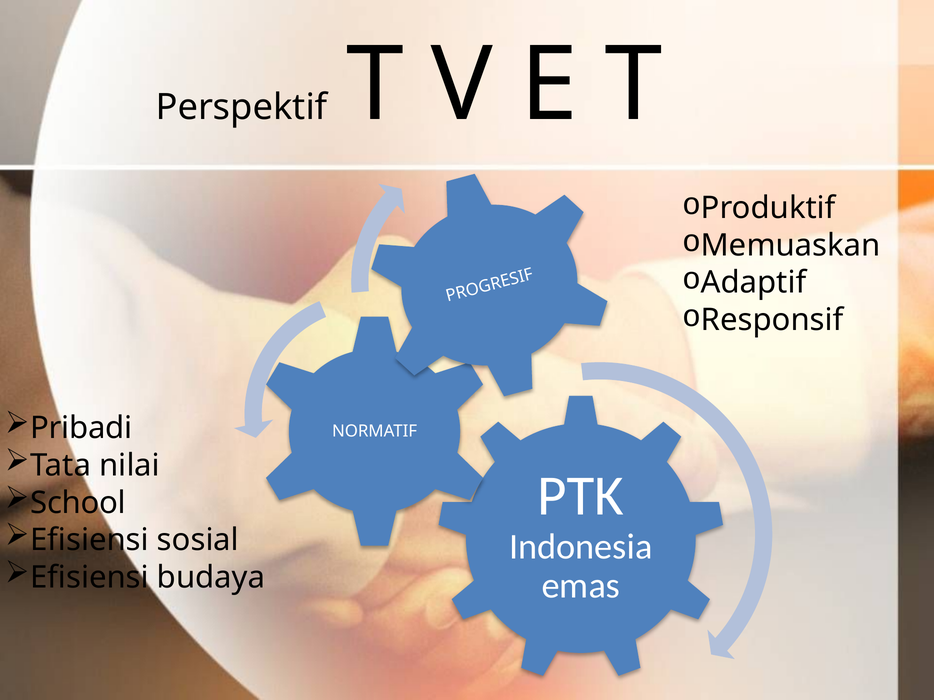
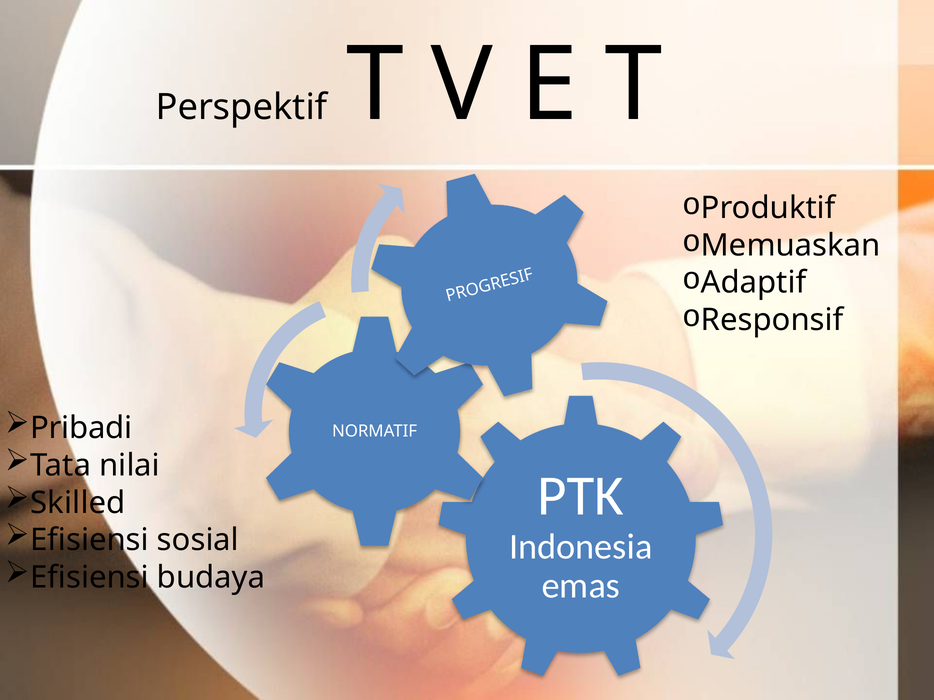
School: School -> Skilled (78, 503)
